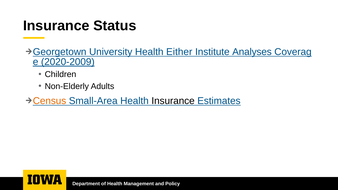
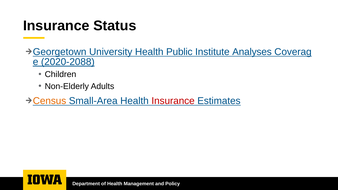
Either: Either -> Public (179, 52)
2020-2009: 2020-2009 -> 2020-2088 (68, 62)
Insurance colour: black -> red (173, 101)
